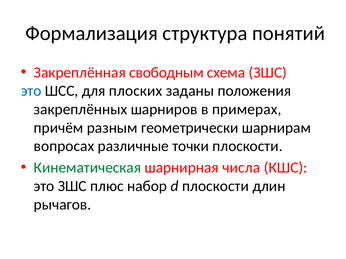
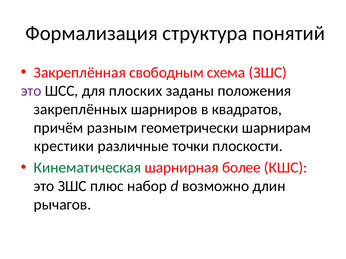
это colour: blue -> purple (31, 91)
примерах: примерах -> квадратов (247, 109)
вопросах: вопросах -> крестики (64, 146)
числа: числа -> более (241, 168)
d плоскости: плоскости -> возможно (216, 186)
